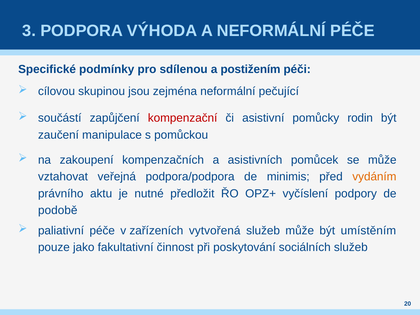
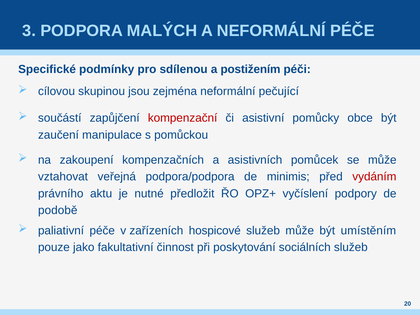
VÝHODA: VÝHODA -> MALÝCH (162, 31)
rodin: rodin -> obce (360, 118)
vydáním colour: orange -> red (374, 177)
vytvořená: vytvořená -> hospicové (215, 231)
